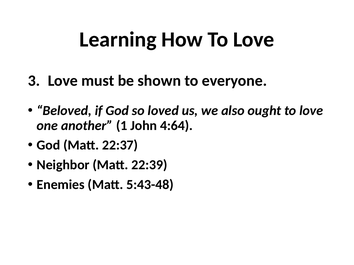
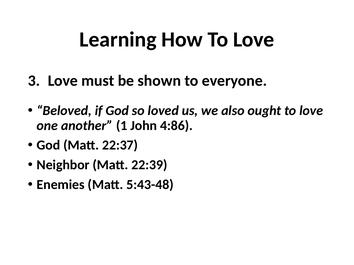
4:64: 4:64 -> 4:86 (176, 126)
